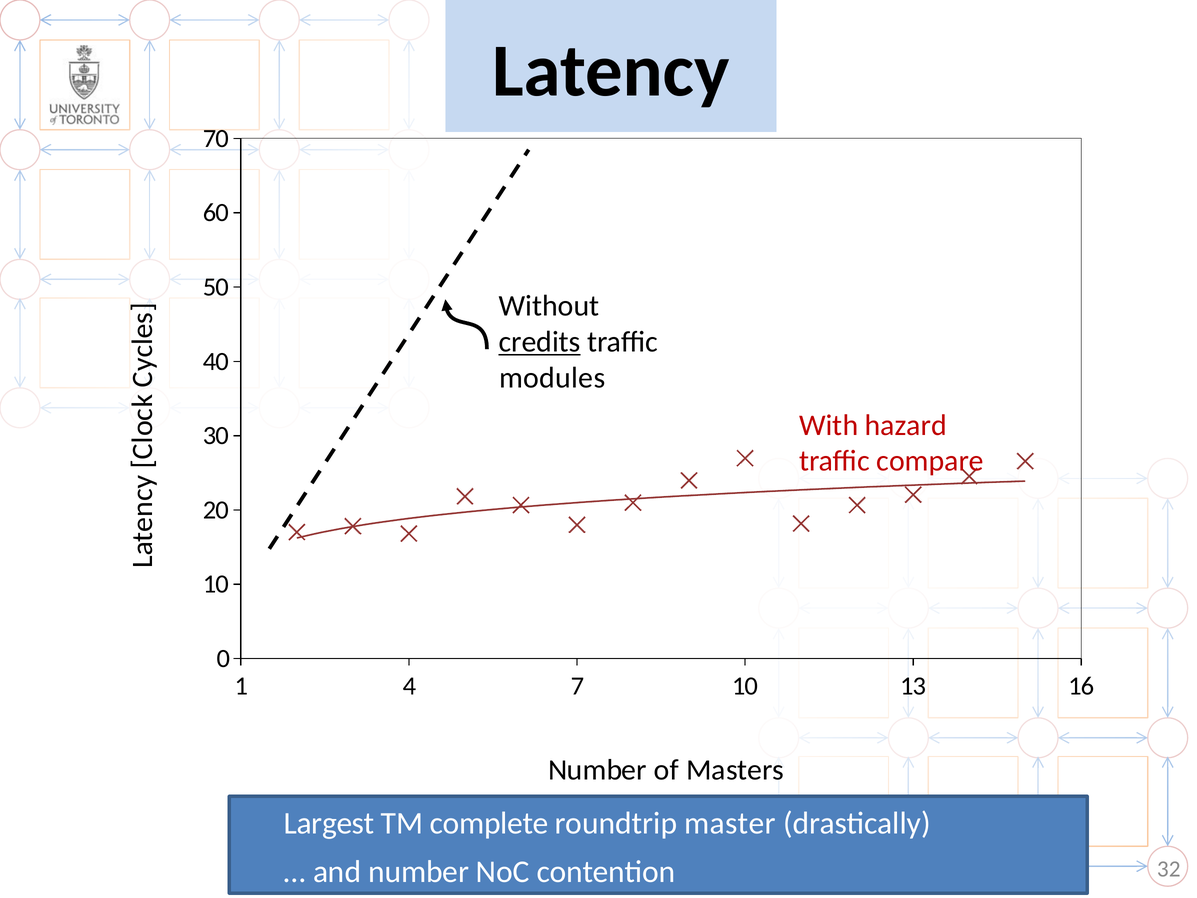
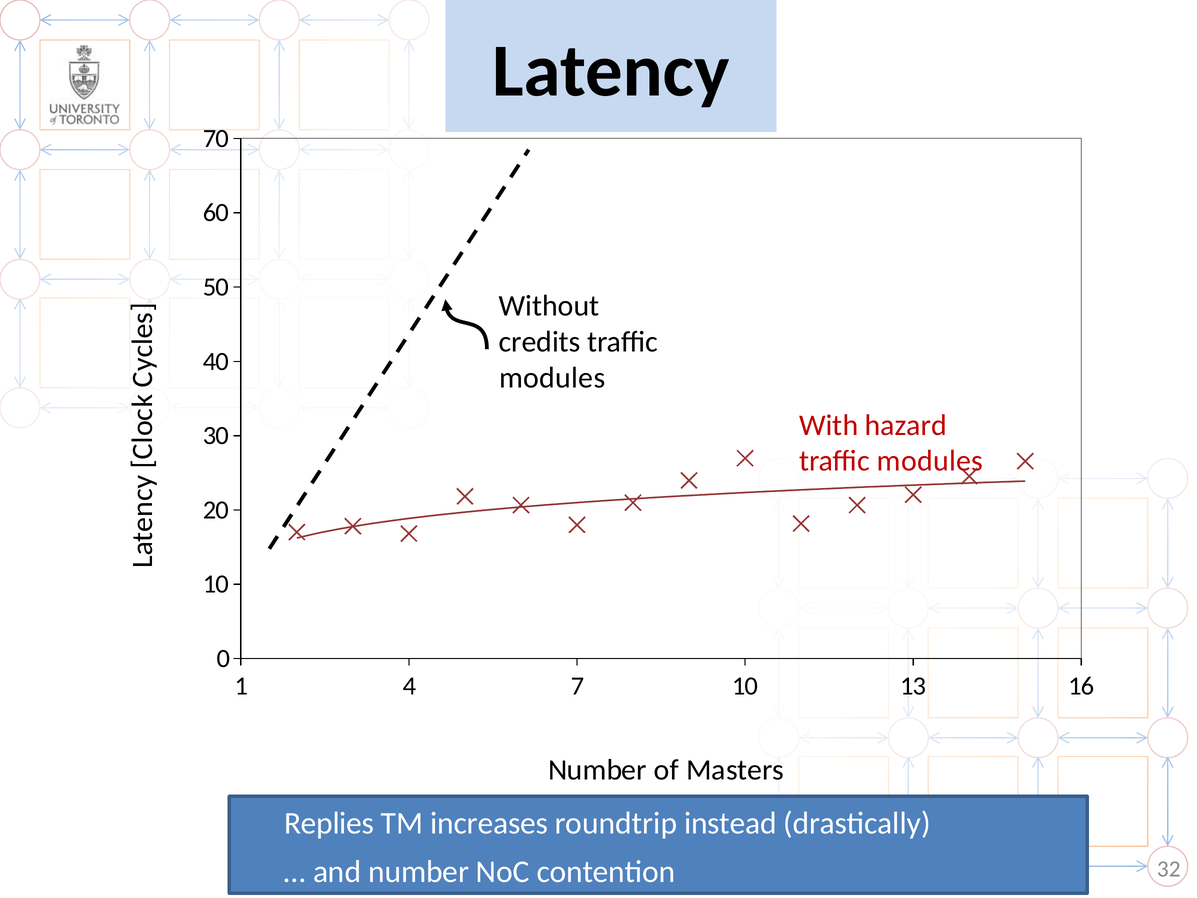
credits underline: present -> none (540, 342)
compare: compare -> modules (930, 461)
Largest: Largest -> Replies (329, 823)
complete: complete -> increases (489, 823)
master: master -> instead (730, 823)
